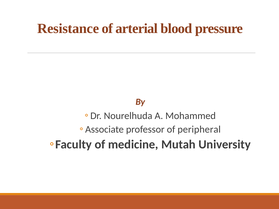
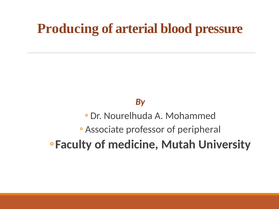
Resistance: Resistance -> Producing (68, 29)
